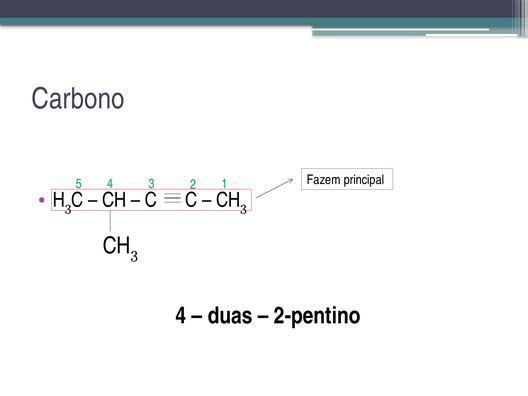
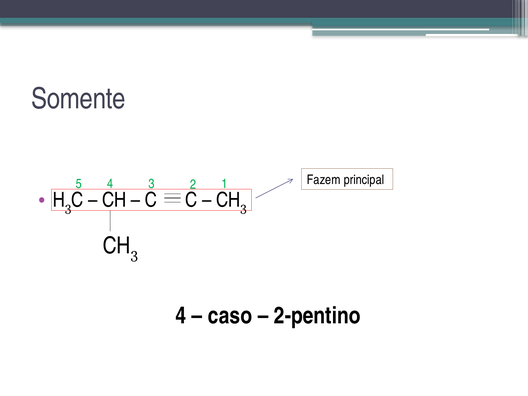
Carbono: Carbono -> Somente (78, 99)
duas: duas -> caso (230, 316)
